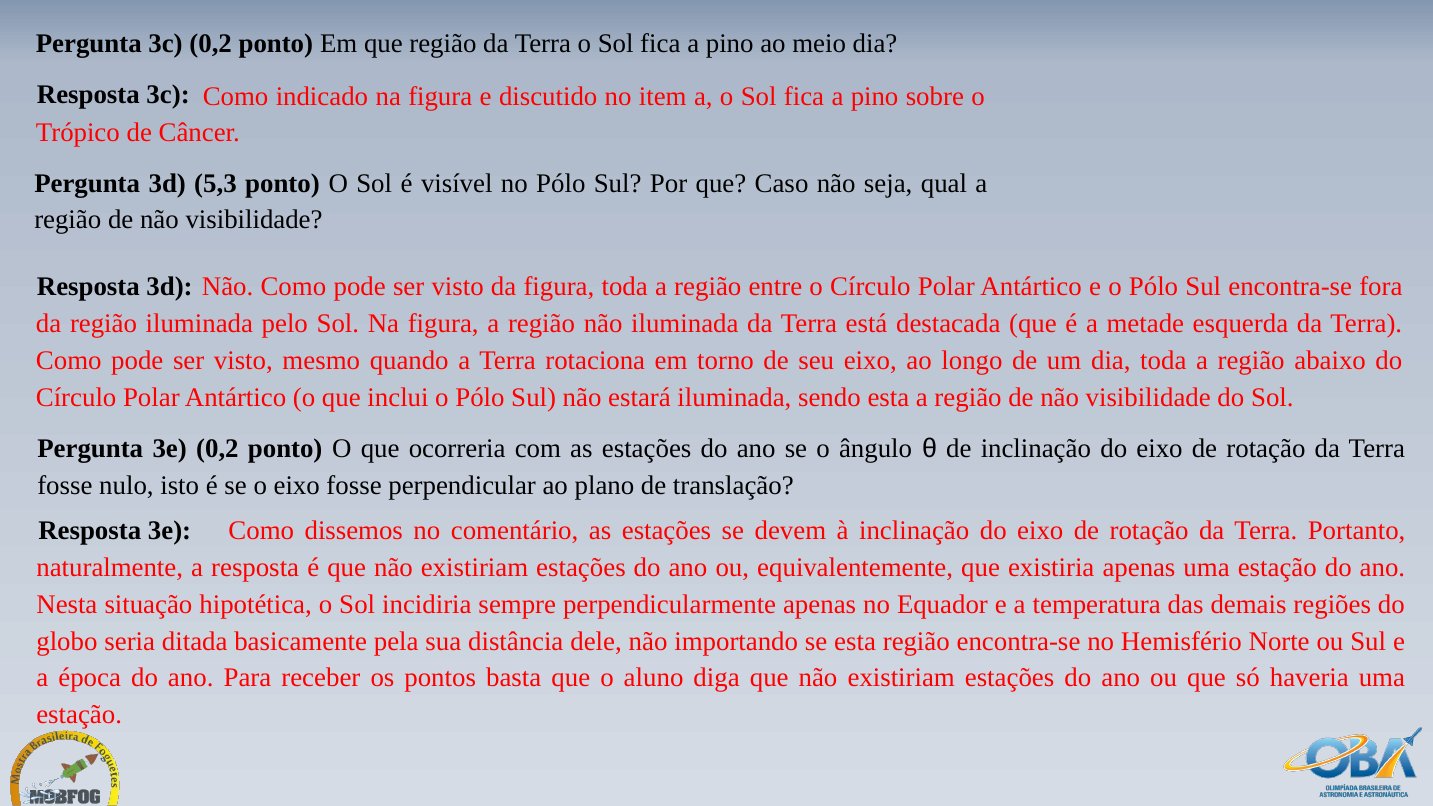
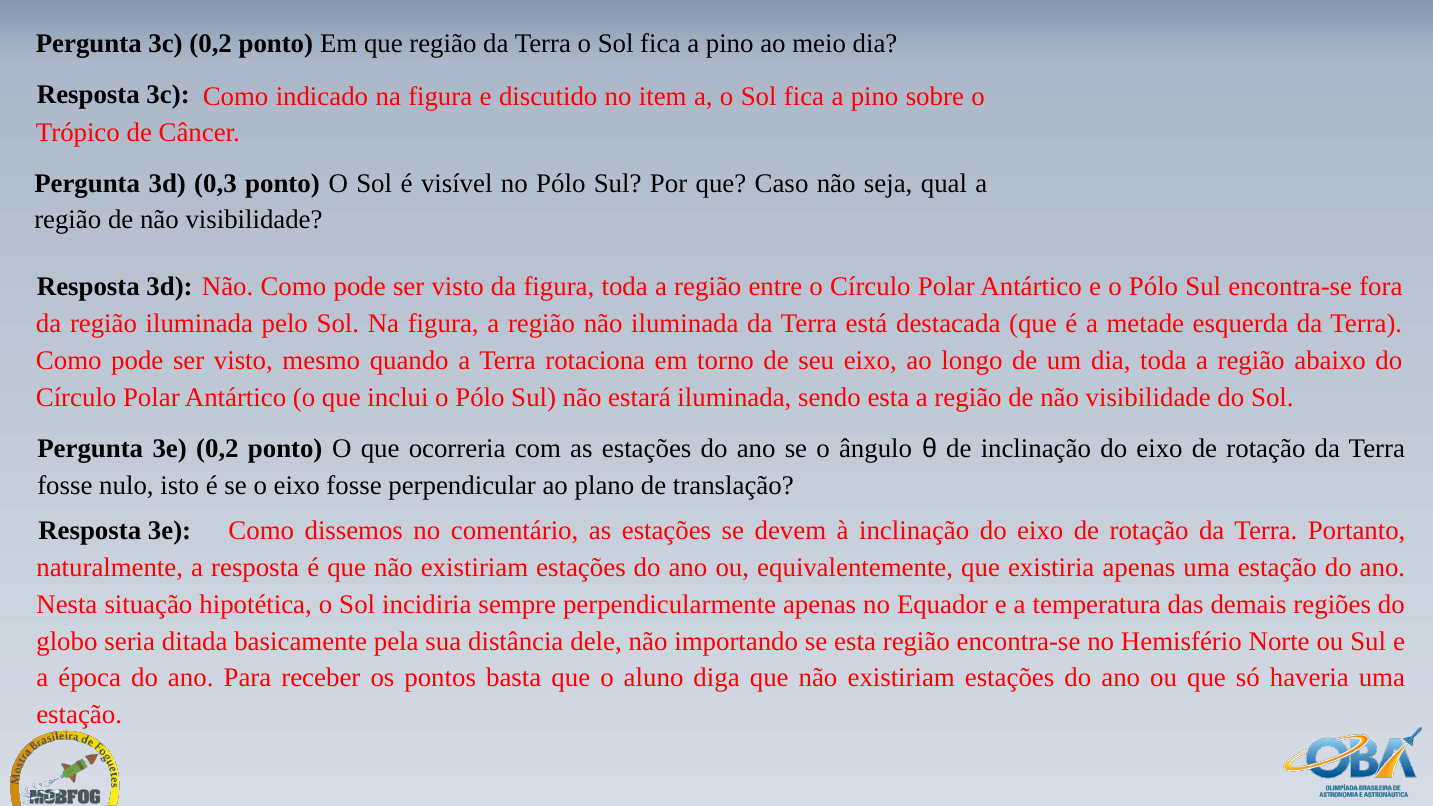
5,3: 5,3 -> 0,3 (215, 183)
